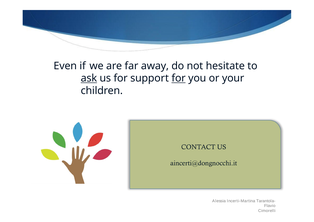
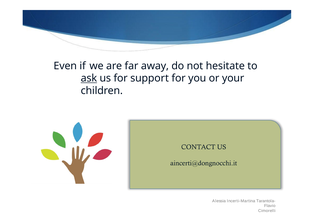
for underline: present -> none (179, 78)
